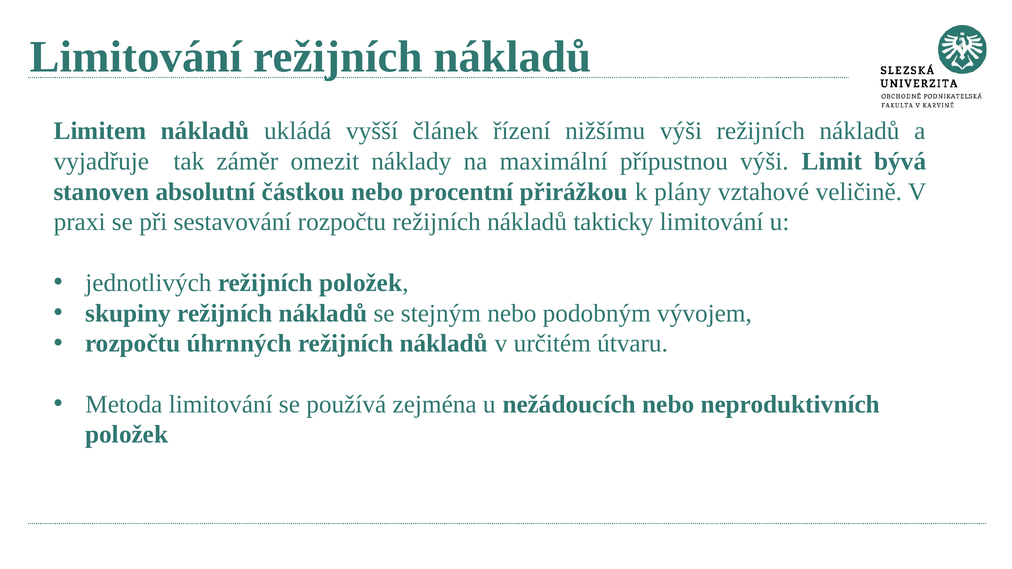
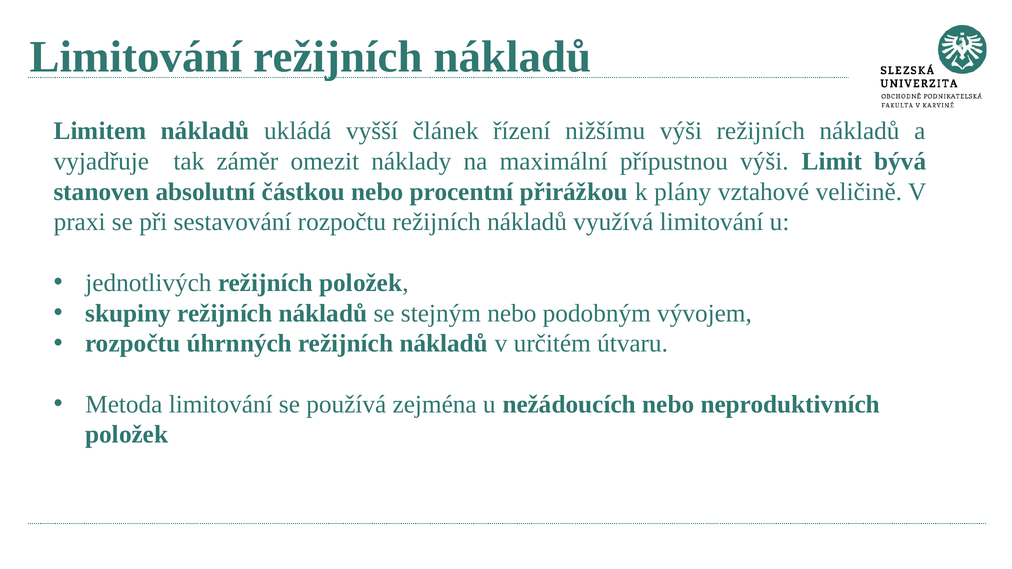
takticky: takticky -> využívá (613, 222)
